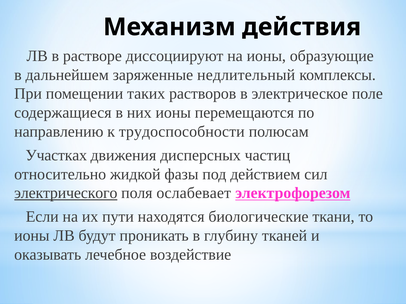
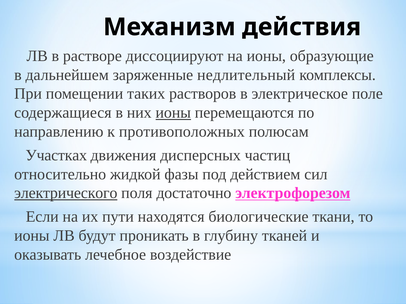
ионы underline: none -> present (173, 113)
трудоспособности: трудоспособности -> противоположных (182, 132)
ослабевает: ослабевает -> достаточно (194, 193)
